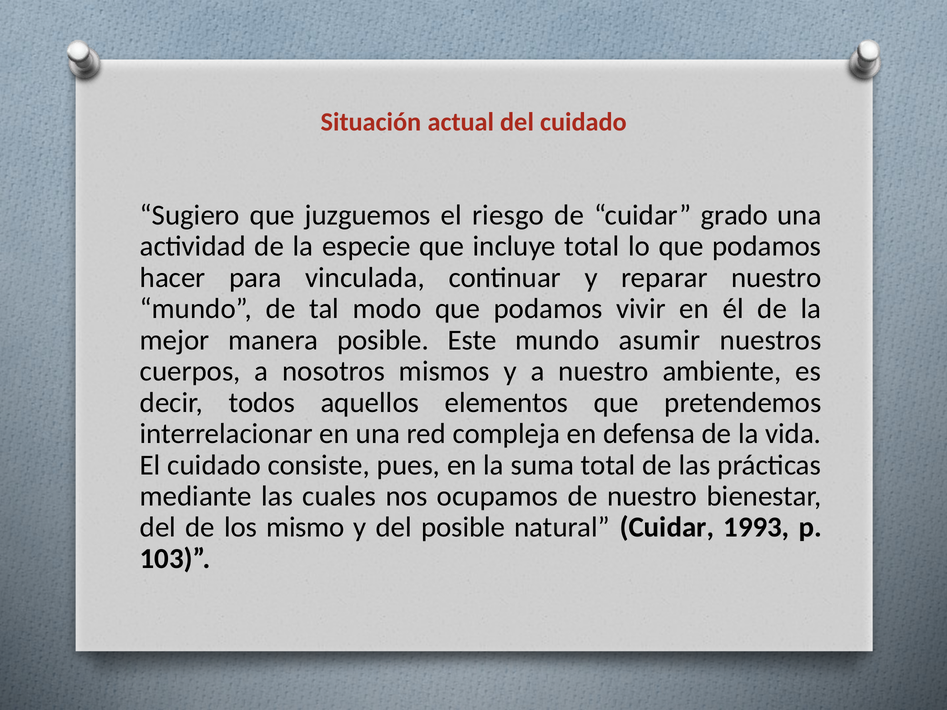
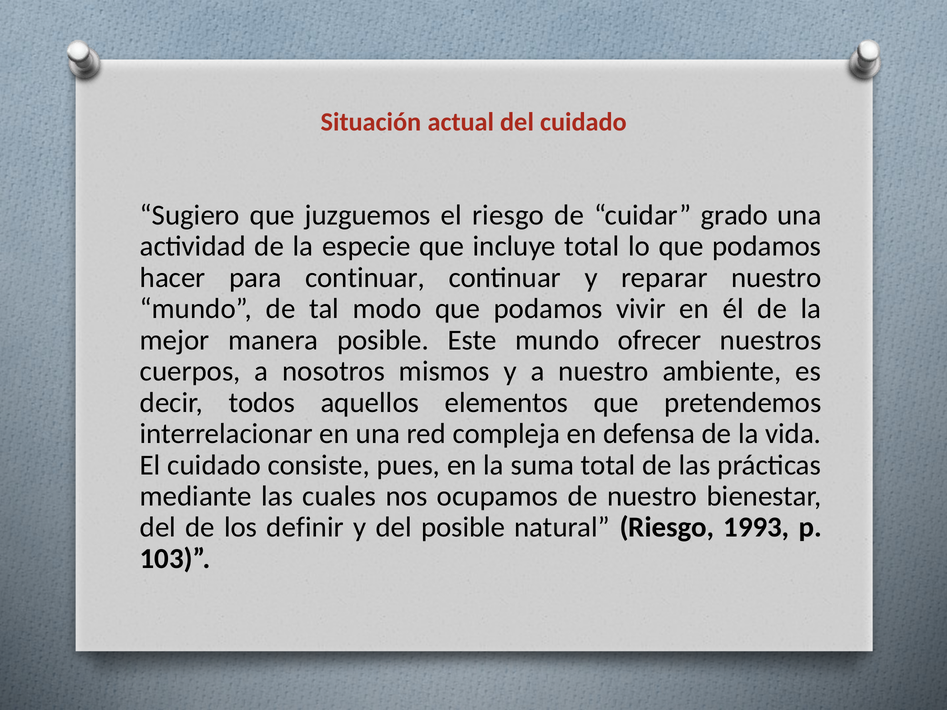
para vinculada: vinculada -> continuar (365, 278)
asumir: asumir -> ofrecer (660, 340)
mismo: mismo -> definir (305, 528)
natural Cuidar: Cuidar -> Riesgo (667, 528)
